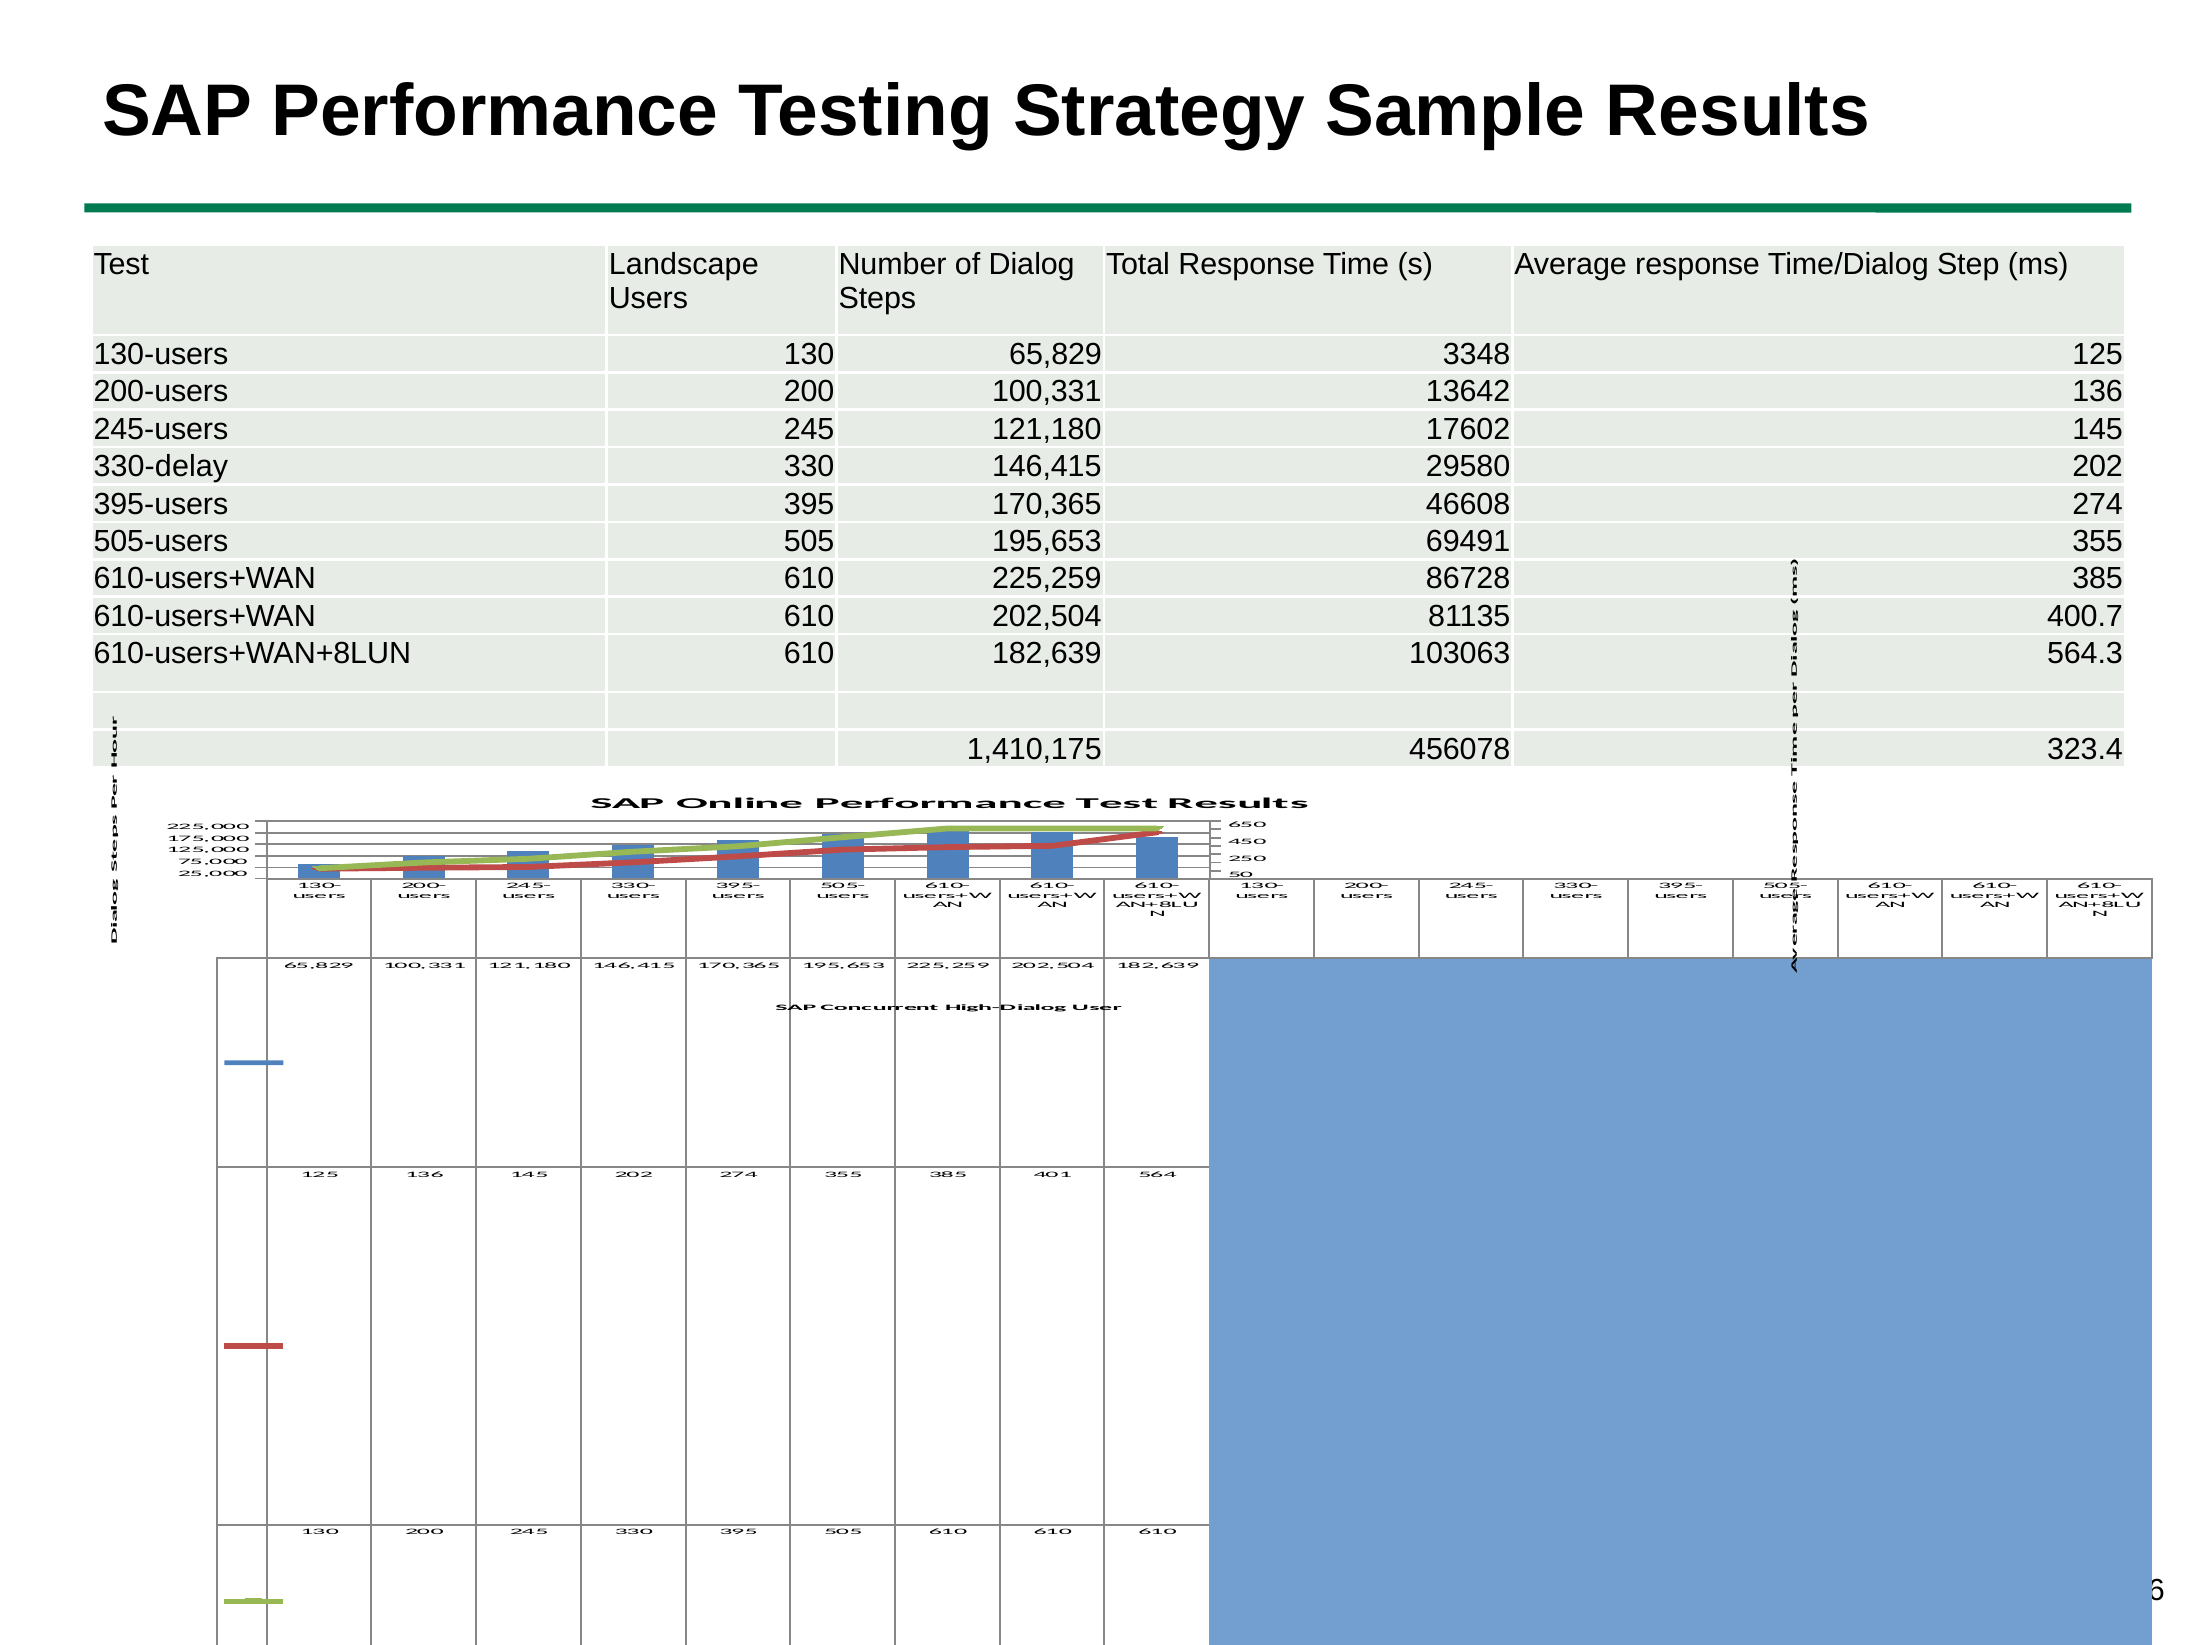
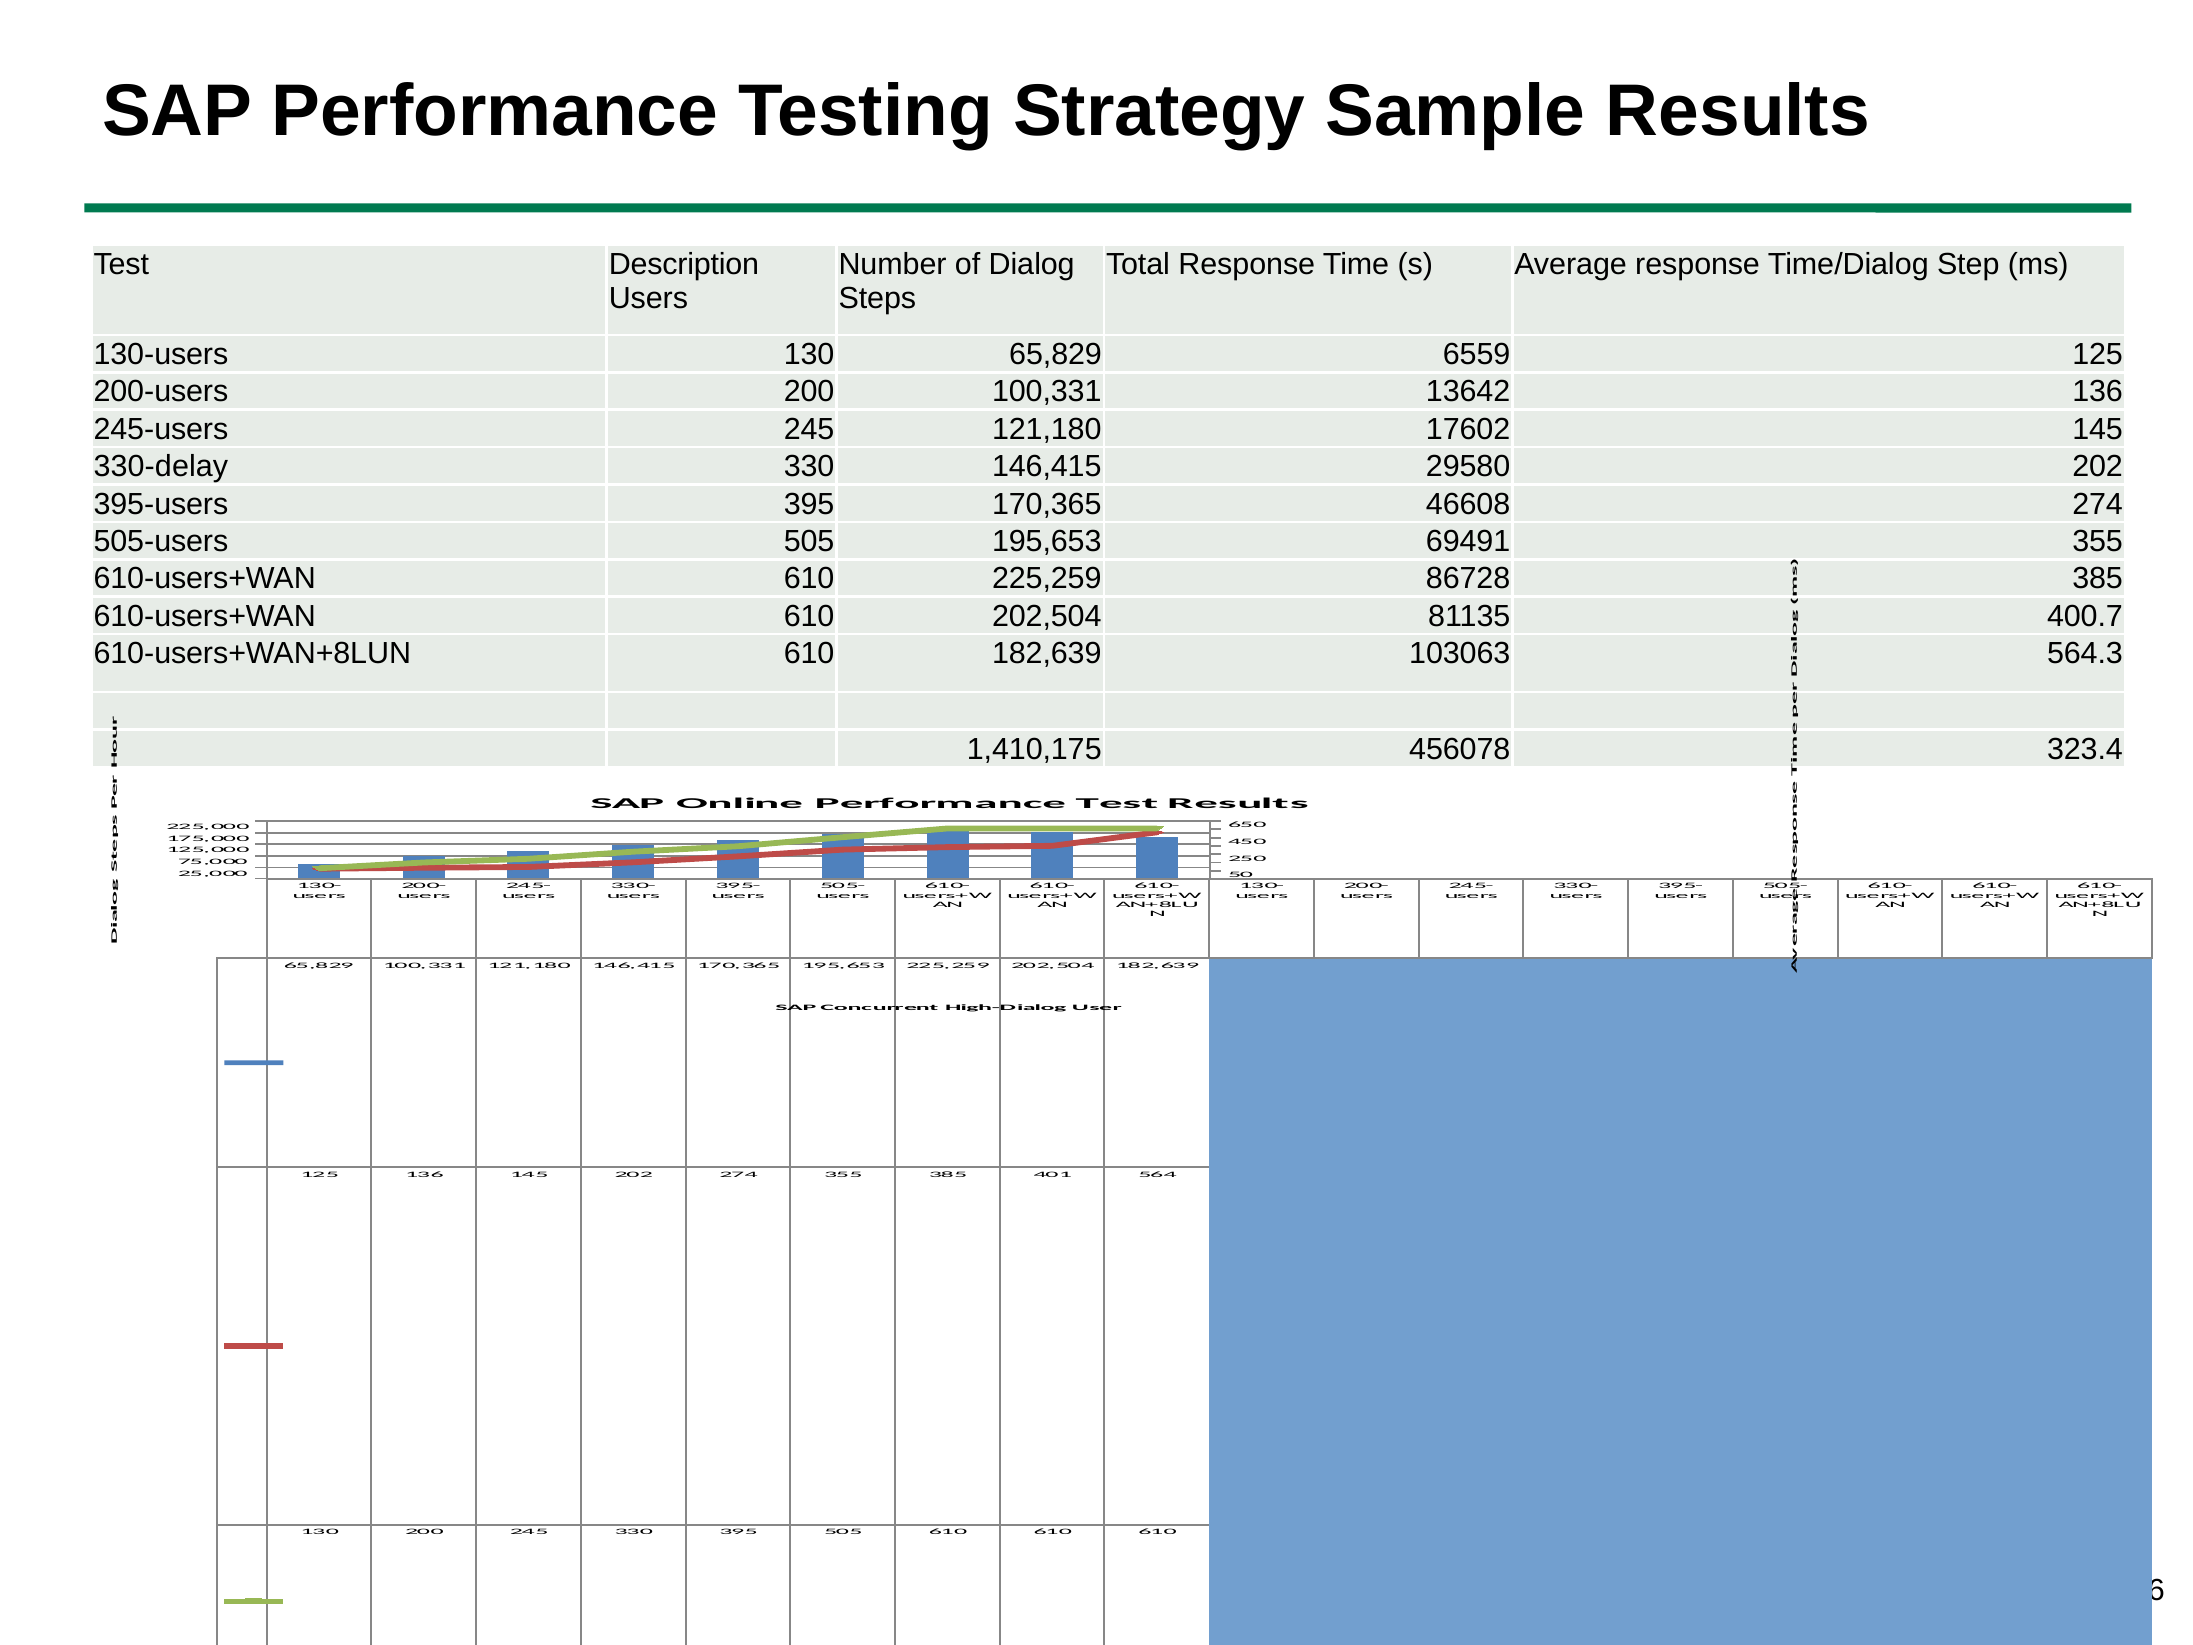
Landscape: Landscape -> Description (684, 265)
3348: 3348 -> 6559 (1477, 354)
